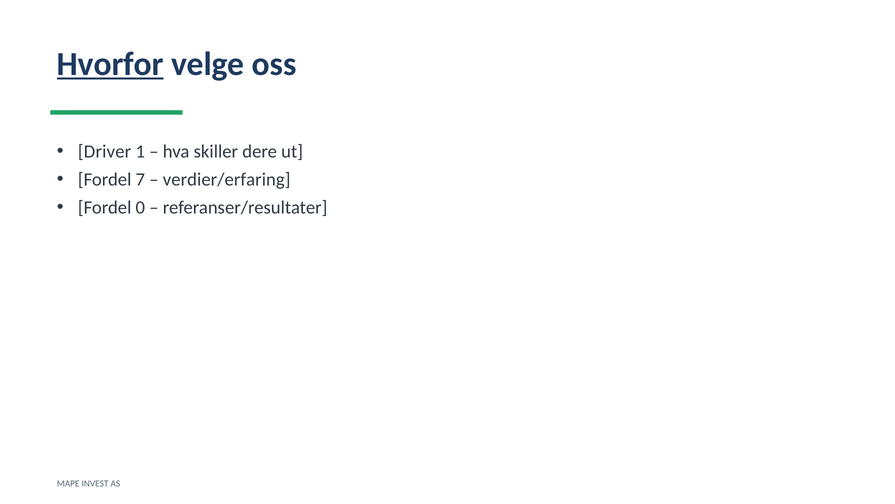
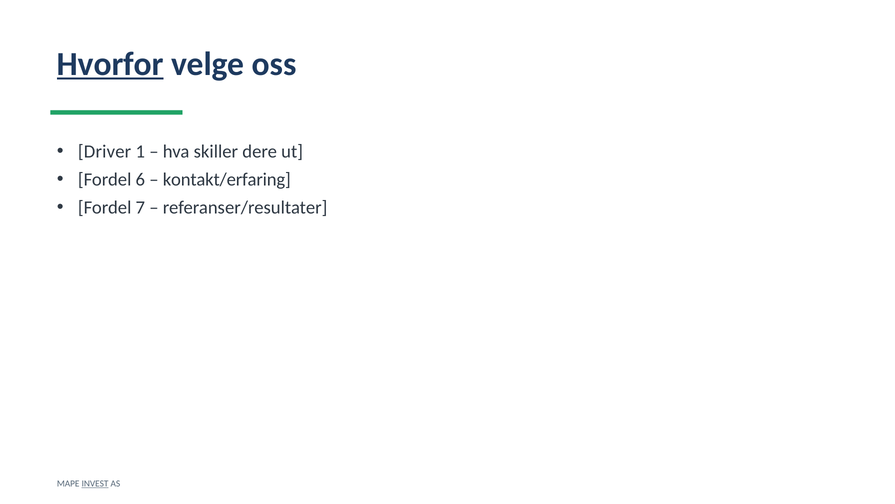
7: 7 -> 6 (140, 180)
verdier/erfaring: verdier/erfaring -> kontakt/erfaring (227, 180)
0: 0 -> 7 (140, 208)
INVEST underline: none -> present (95, 483)
